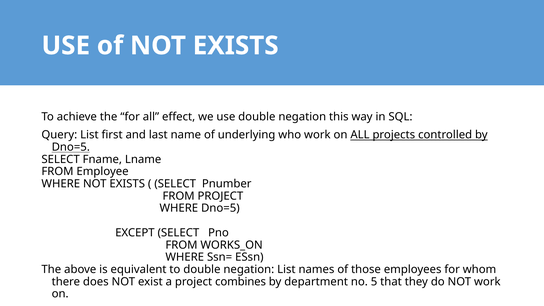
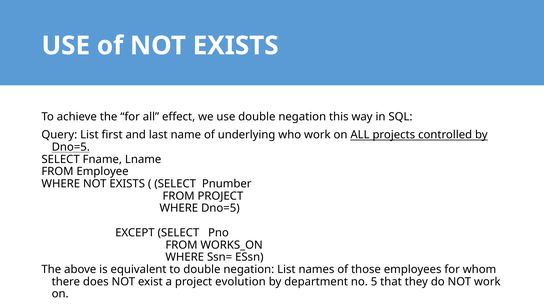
combines: combines -> evolution (240, 282)
